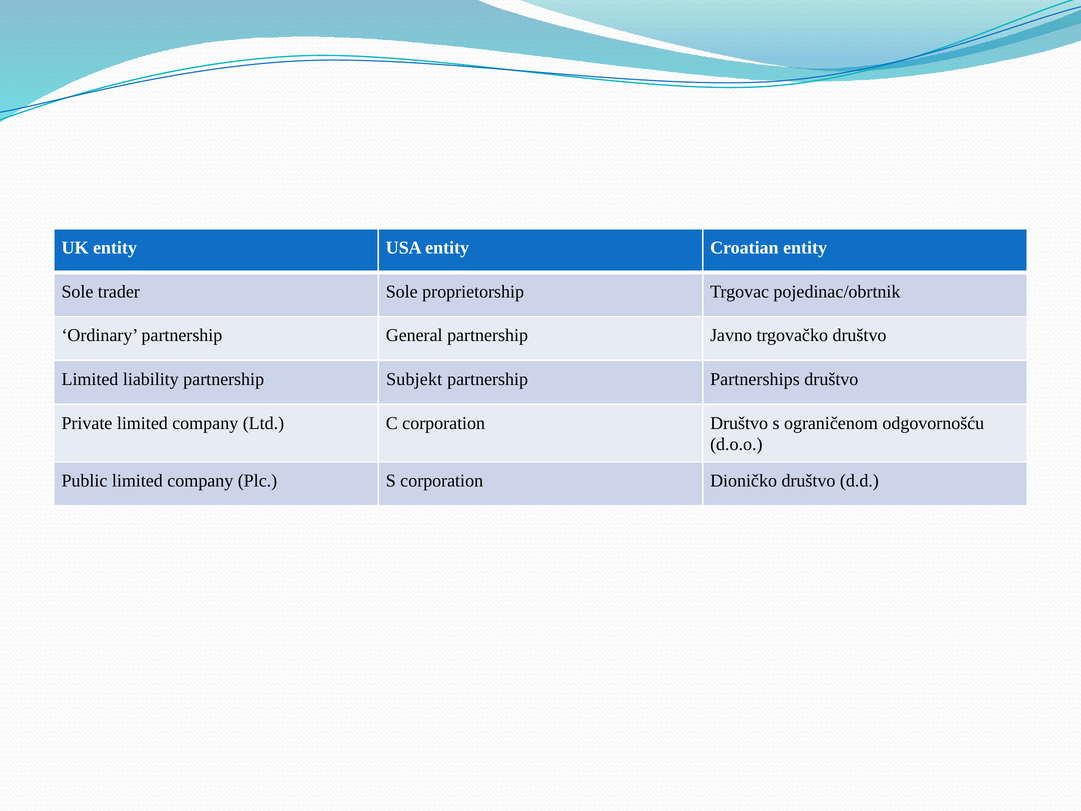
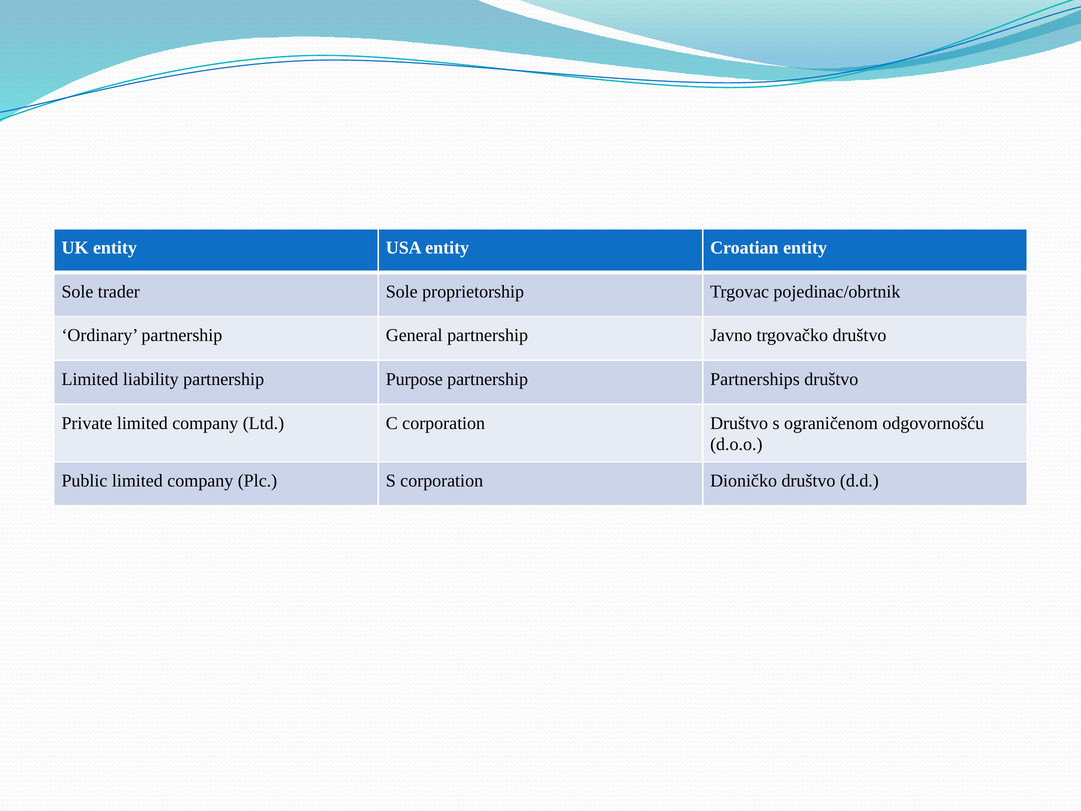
Subjekt: Subjekt -> Purpose (414, 379)
